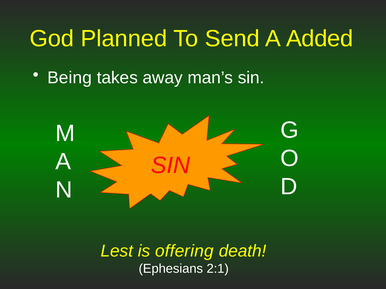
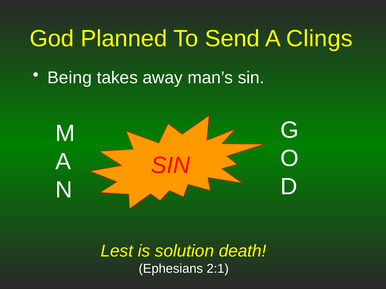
Added: Added -> Clings (319, 39)
offering: offering -> solution (184, 251)
